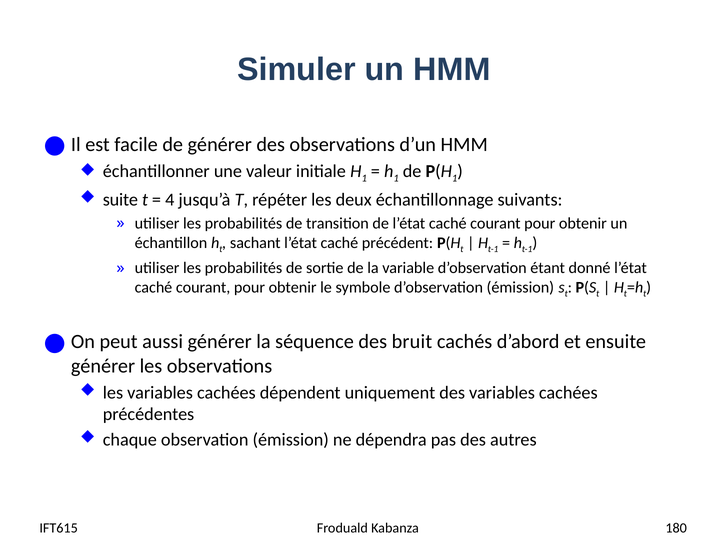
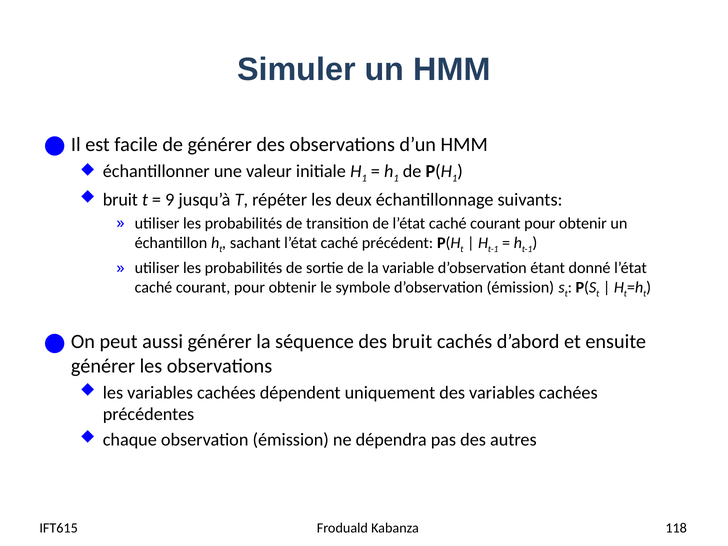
suite: suite -> bruit (120, 200)
4: 4 -> 9 (170, 200)
180: 180 -> 118 (676, 528)
